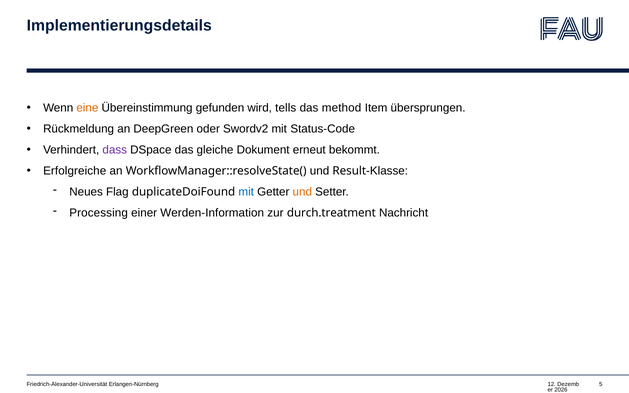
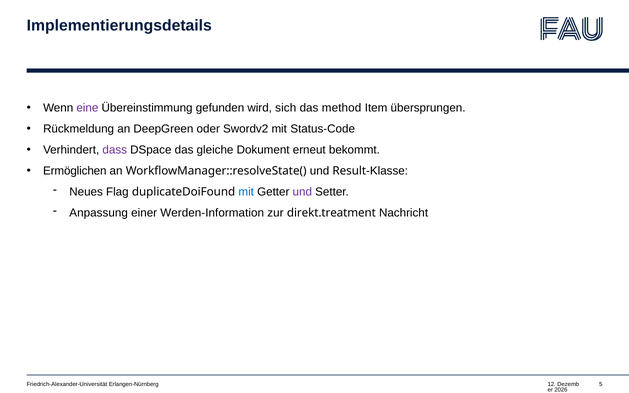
eine colour: orange -> purple (87, 108)
tells: tells -> sich (286, 108)
Erfolgreiche: Erfolgreiche -> Ermöglichen (75, 171)
und colour: orange -> purple (302, 192)
Processing: Processing -> Anpassung (99, 213)
durch.treatment: durch.treatment -> direkt.treatment (331, 213)
